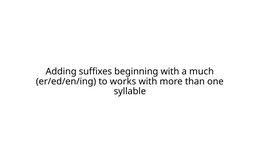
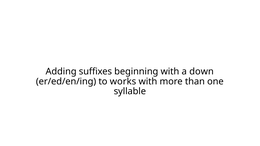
much: much -> down (202, 72)
